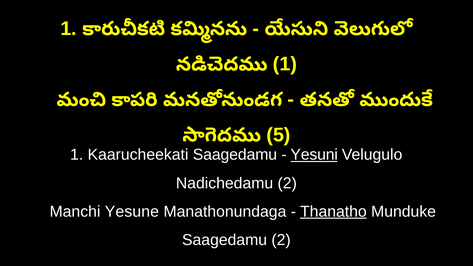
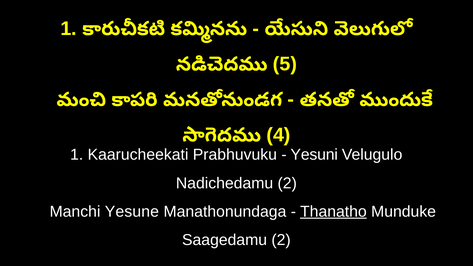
1: 1 -> 5 (285, 64)
5: 5 -> 4 (279, 135)
Kaarucheekati Saagedamu: Saagedamu -> Prabhuvuku (235, 155)
Yesuni underline: present -> none (314, 155)
